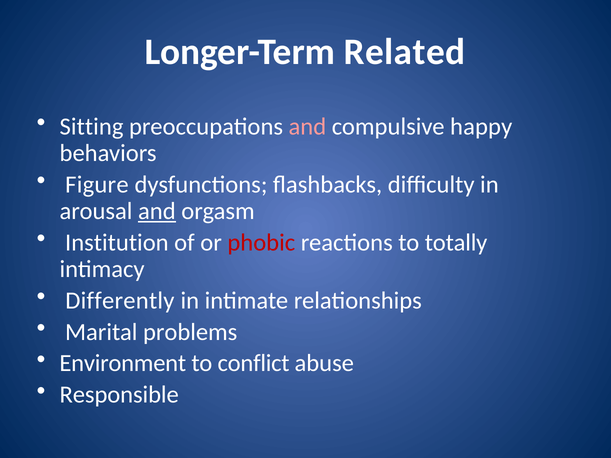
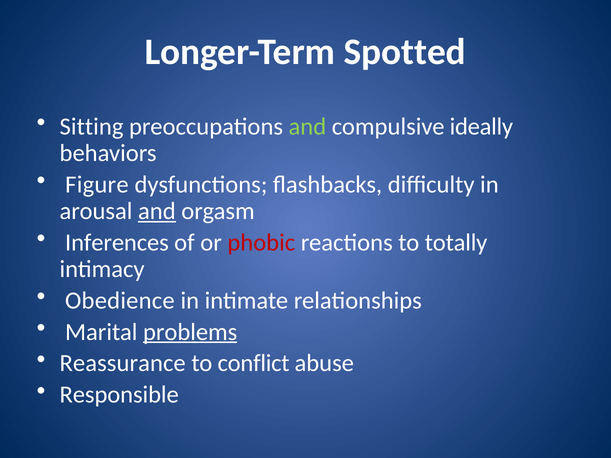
Related: Related -> Spotted (405, 52)
and colour: pink -> light green (307, 126)
happy: happy -> ideally (481, 126)
Institution: Institution -> Inferences (117, 243)
Differently: Differently -> Obedience (120, 301)
problems underline: none -> present (190, 332)
Environment: Environment -> Reassurance (123, 364)
